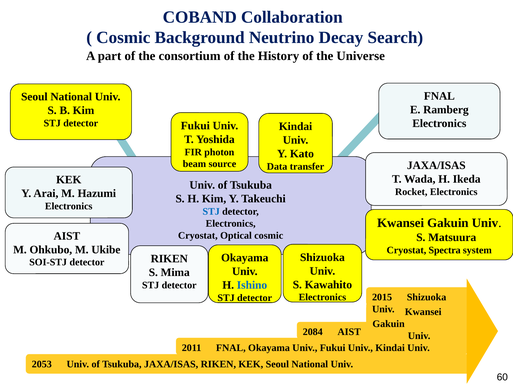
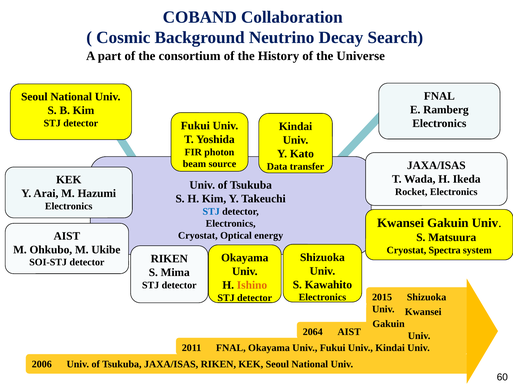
Optical cosmic: cosmic -> energy (269, 235)
Ishino colour: blue -> orange (252, 285)
2084: 2084 -> 2064 (313, 332)
2053: 2053 -> 2006 (42, 364)
